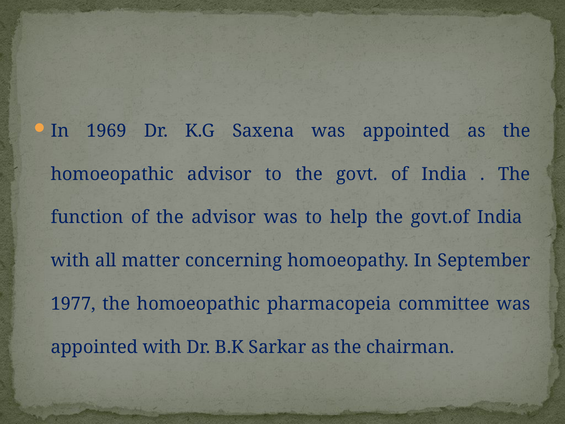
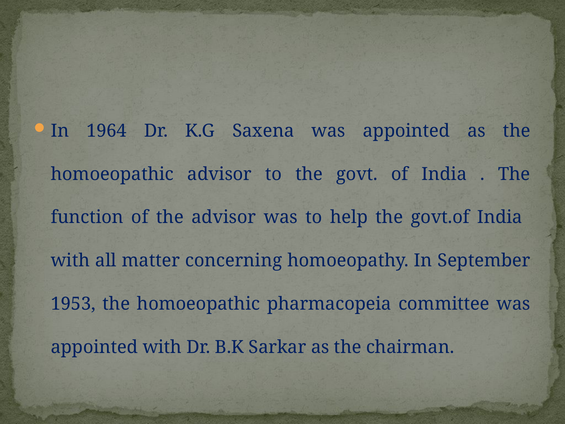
1969: 1969 -> 1964 (107, 131)
1977: 1977 -> 1953 (73, 304)
